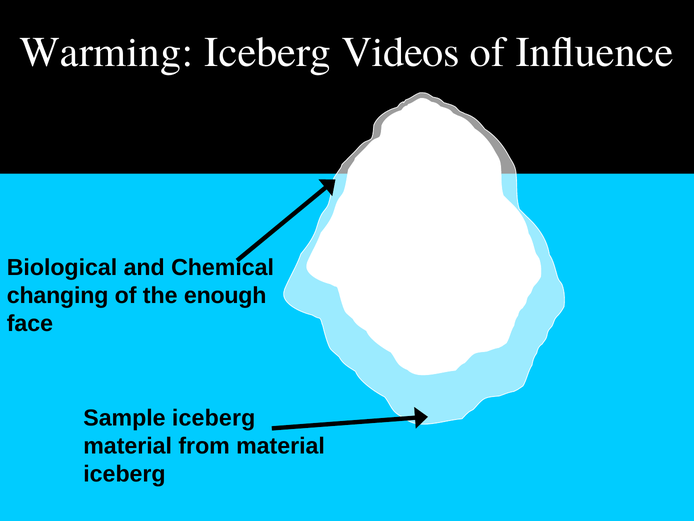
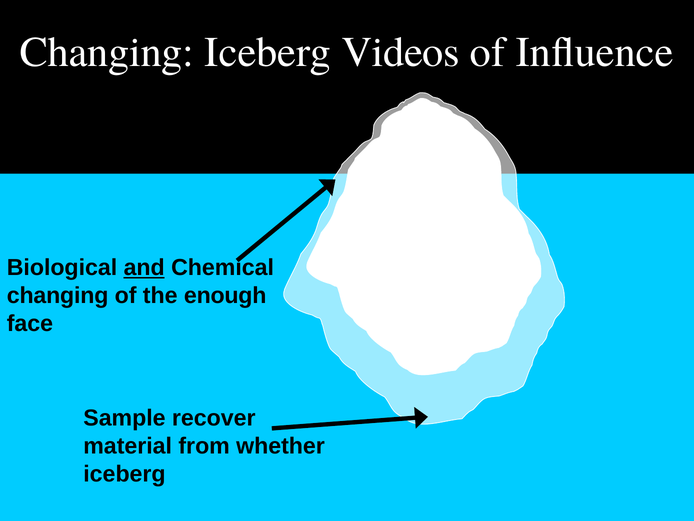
Warming: Warming -> Changing (107, 52)
and underline: none -> present (144, 268)
Sample iceberg: iceberg -> recover (214, 418)
from material: material -> whether (281, 446)
